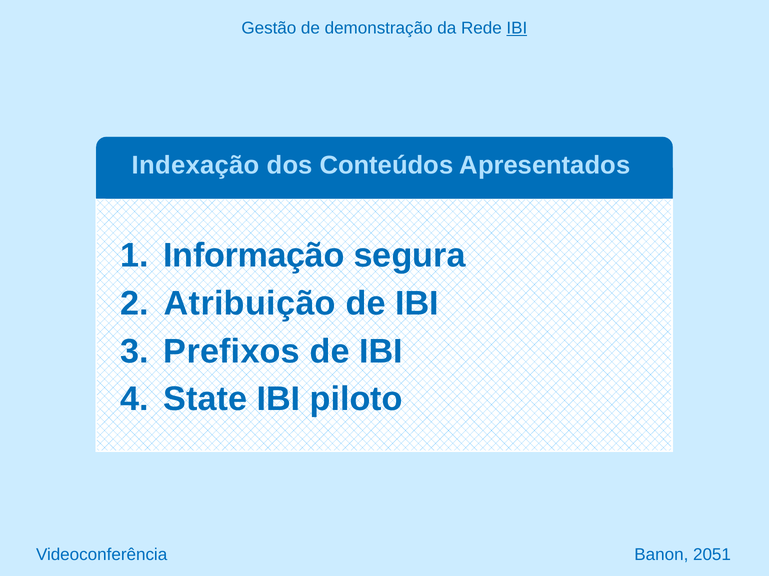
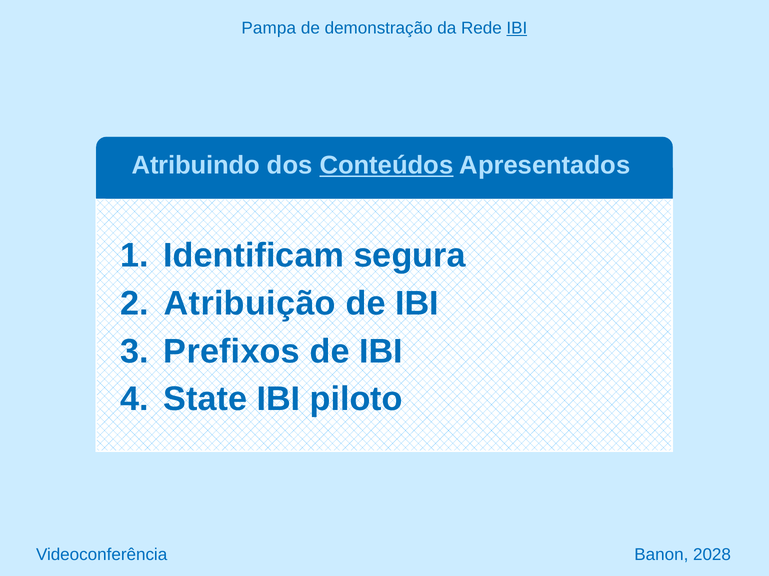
Gestão: Gestão -> Pampa (269, 28)
Indexação: Indexação -> Atribuindo (196, 166)
Conteúdos underline: none -> present (386, 166)
Informação: Informação -> Identificam (254, 256)
2051: 2051 -> 2028 (712, 555)
